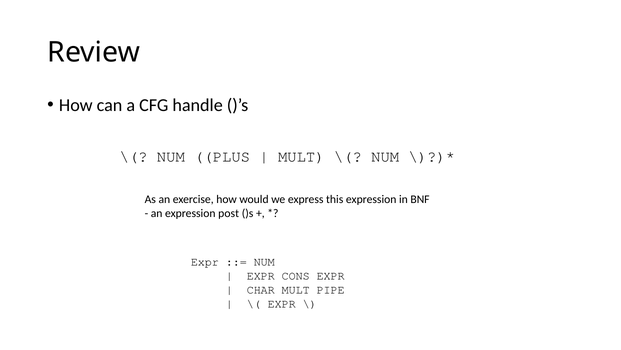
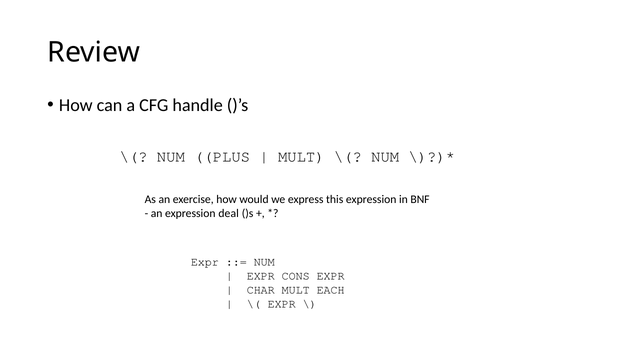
post: post -> deal (229, 213)
PIPE: PIPE -> EACH (331, 290)
